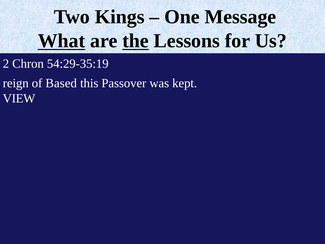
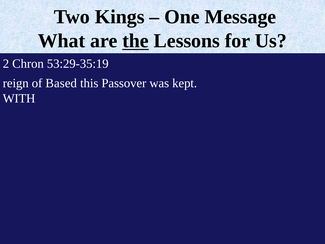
What underline: present -> none (62, 41)
54:29-35:19: 54:29-35:19 -> 53:29-35:19 (78, 64)
VIEW: VIEW -> WITH (19, 98)
